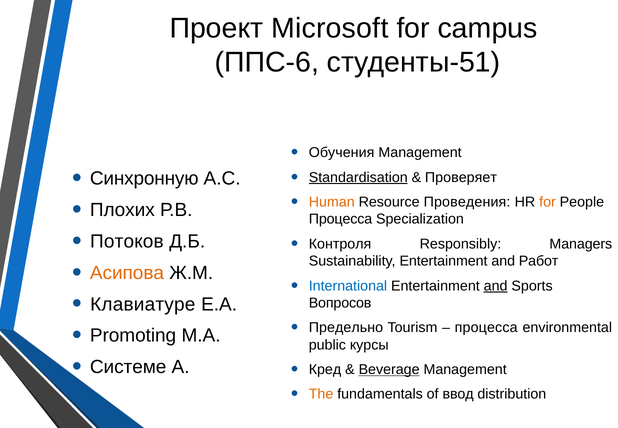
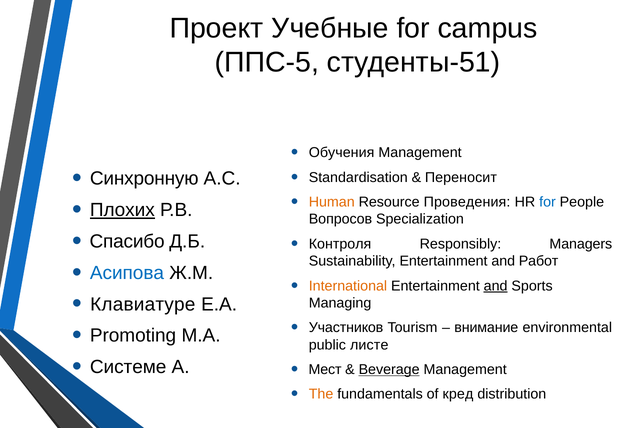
Microsoft: Microsoft -> Учебные (330, 28)
ППС-6: ППС-6 -> ППС-5 (267, 62)
Standardisation underline: present -> none (358, 177)
Проверяет: Проверяет -> Переносит (461, 177)
for colour: orange -> blue (548, 202)
Плохих underline: none -> present (122, 210)
Процесса: Процесса -> Вопросов (340, 219)
Потоков: Потоков -> Спасибо (127, 241)
Асипова colour: orange -> blue (127, 273)
International colour: blue -> orange (348, 286)
Вопросов: Вопросов -> Managing (340, 303)
Предельно: Предельно -> Участников (346, 328)
процесса: процесса -> внимание (486, 328)
курсы: курсы -> листе (369, 345)
Кред: Кред -> Мест (325, 369)
ввод: ввод -> кред (458, 394)
